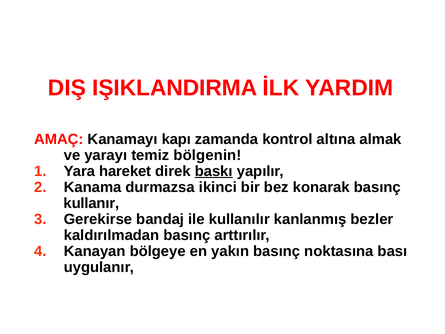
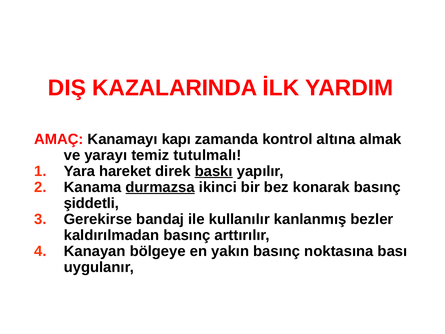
IŞIKLANDIRMA: IŞIKLANDIRMA -> KAZALARINDA (175, 88)
bölgenin: bölgenin -> tutulmalı (207, 155)
durmazsa underline: none -> present (160, 187)
kullanır: kullanır -> şiddetli (91, 203)
